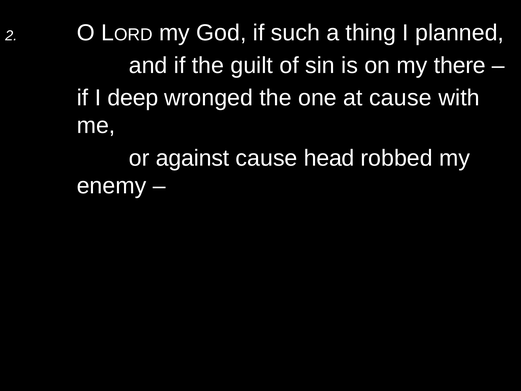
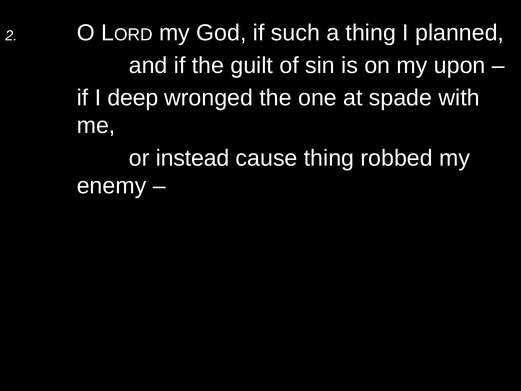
there: there -> upon (460, 65)
at cause: cause -> spade (400, 98)
against: against -> instead (193, 158)
cause head: head -> thing (329, 158)
